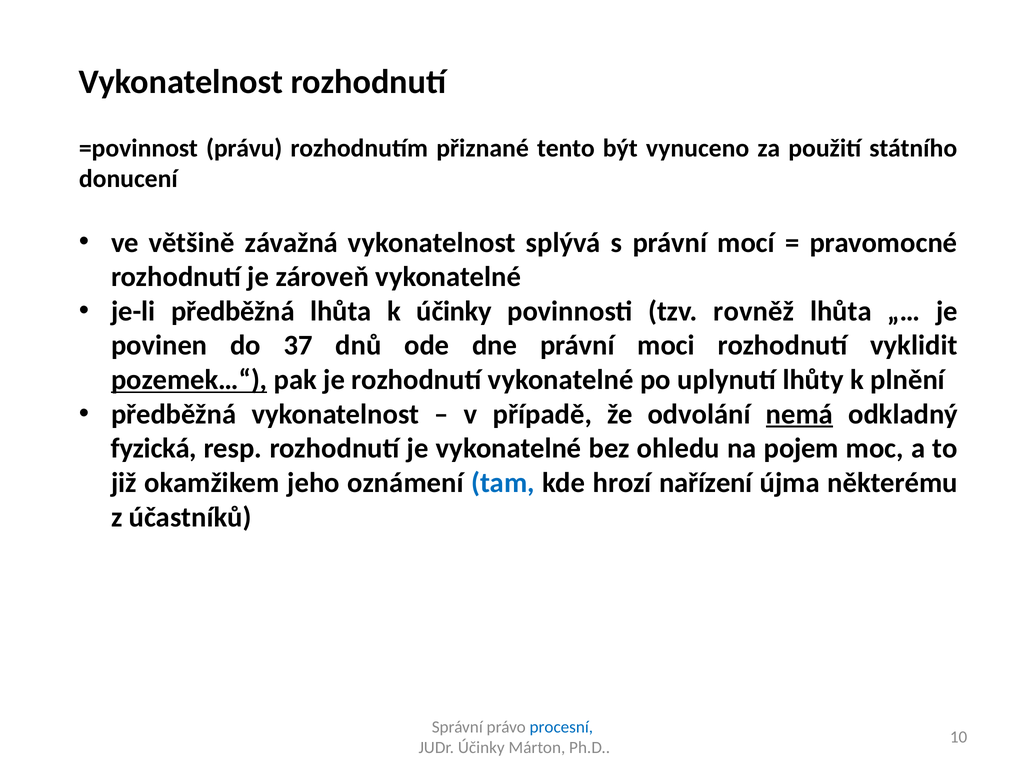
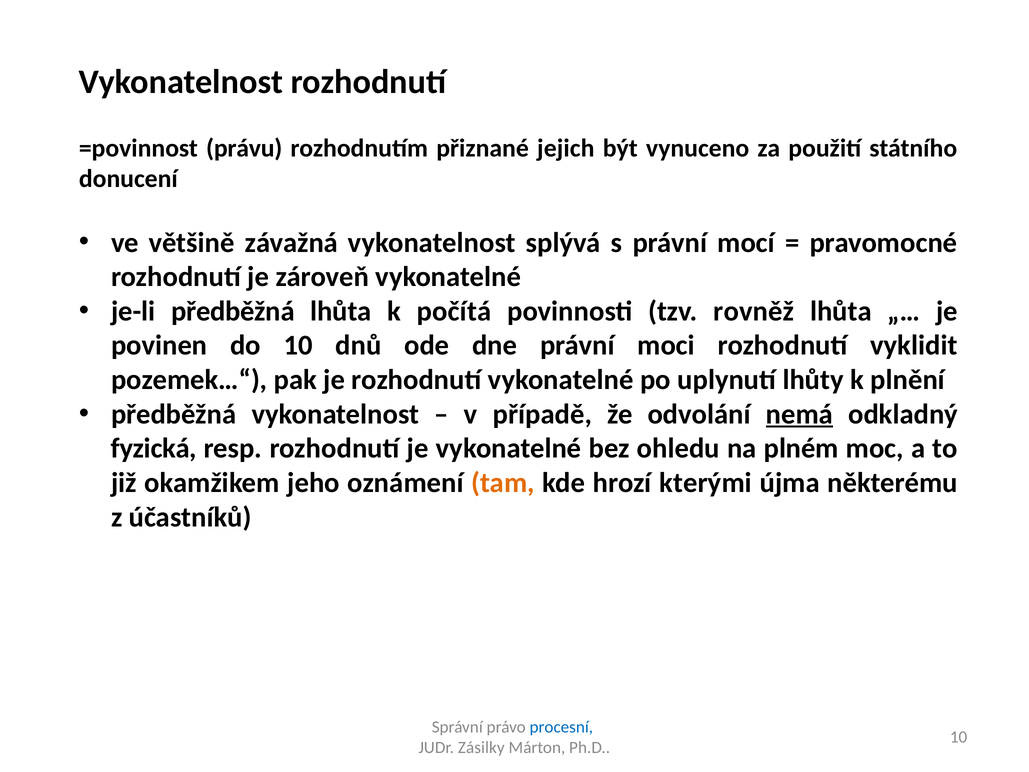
tento: tento -> jejich (566, 148)
k účinky: účinky -> počítá (454, 311)
do 37: 37 -> 10 (298, 345)
pozemek…“ underline: present -> none (189, 380)
pojem: pojem -> plném (801, 448)
tam colour: blue -> orange (503, 483)
nařízení: nařízení -> kterými (706, 483)
JUDr Účinky: Účinky -> Zásilky (481, 747)
